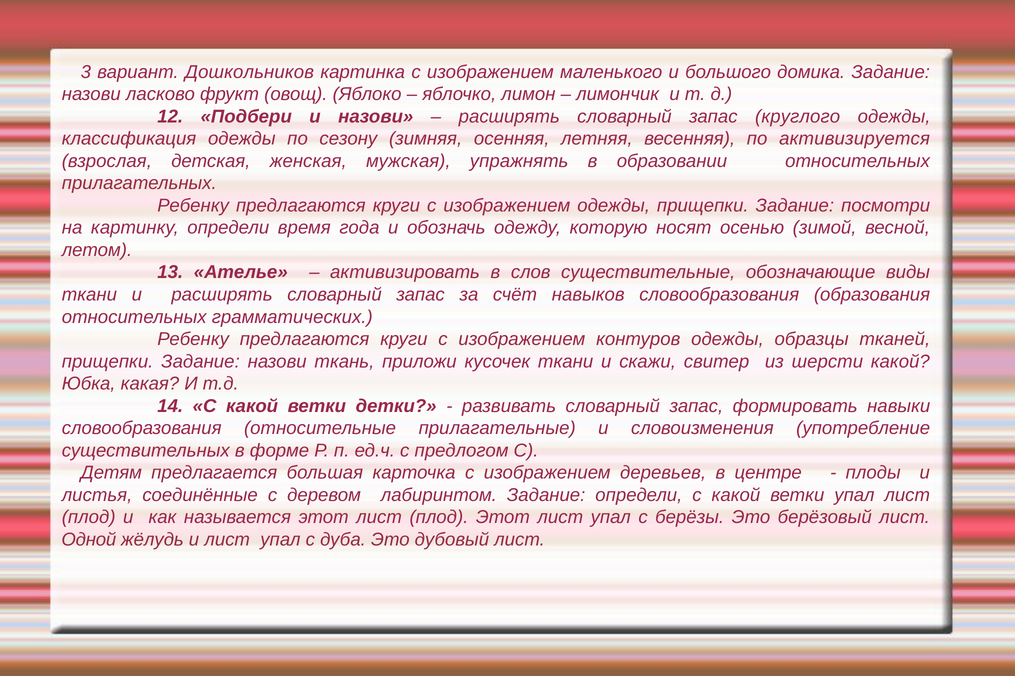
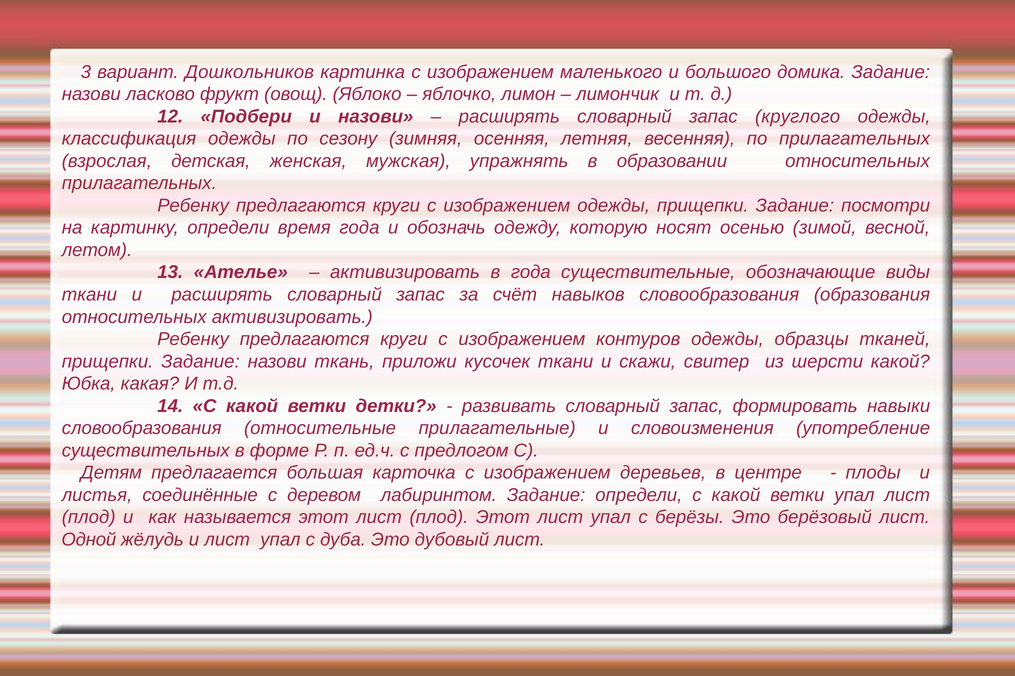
по активизируется: активизируется -> прилагательных (855, 139)
в слов: слов -> года (531, 273)
относительных грамматических: грамматических -> активизировать (292, 317)
